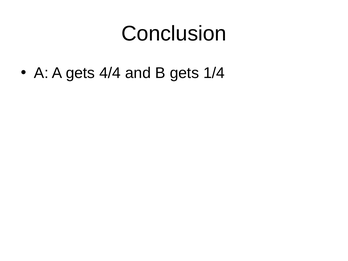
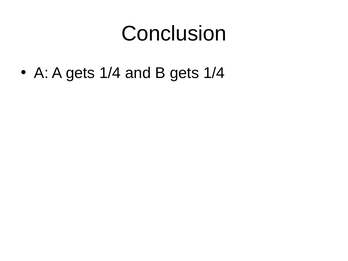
A gets 4/4: 4/4 -> 1/4 (110, 73)
